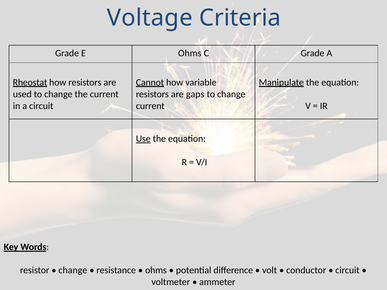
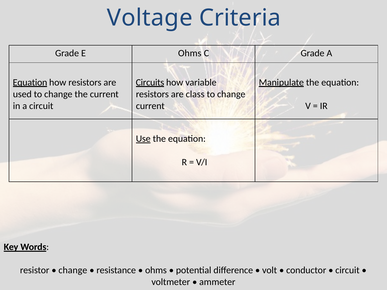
Rheostat: Rheostat -> Equation (30, 82)
Cannot: Cannot -> Circuits (150, 82)
gaps: gaps -> class (195, 94)
